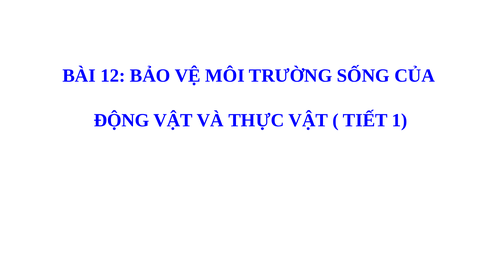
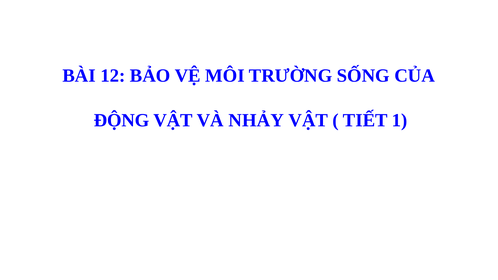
THỰC: THỰC -> NHẢY (256, 120)
